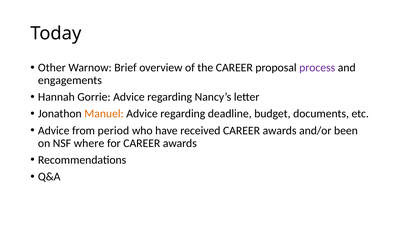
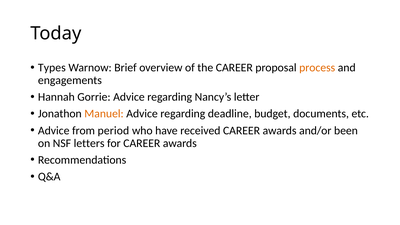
Other: Other -> Types (52, 68)
process colour: purple -> orange (317, 68)
where: where -> letters (89, 143)
